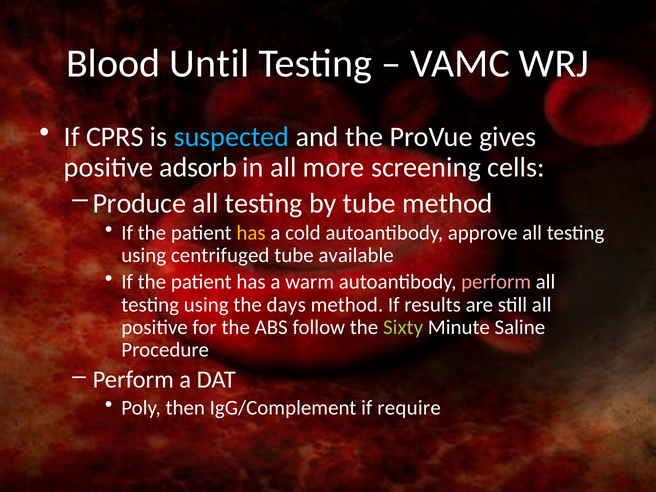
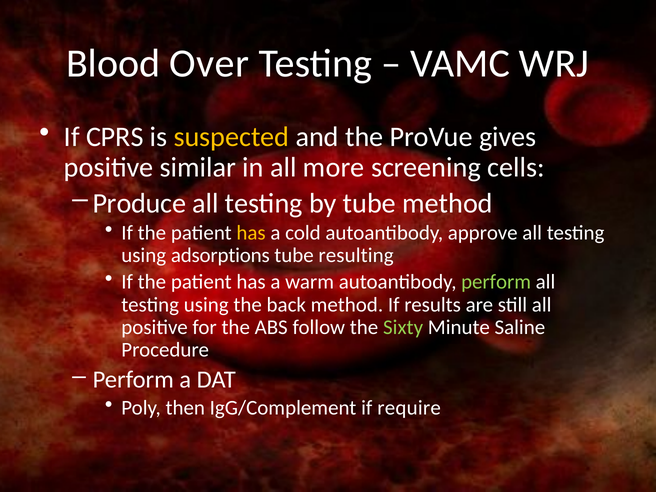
Until: Until -> Over (209, 64)
suspected colour: light blue -> yellow (231, 137)
adsorb: adsorb -> similar (198, 168)
centrifuged: centrifuged -> adsorptions (220, 255)
available: available -> resulting (356, 255)
perform colour: pink -> light green (496, 282)
days: days -> back (286, 305)
